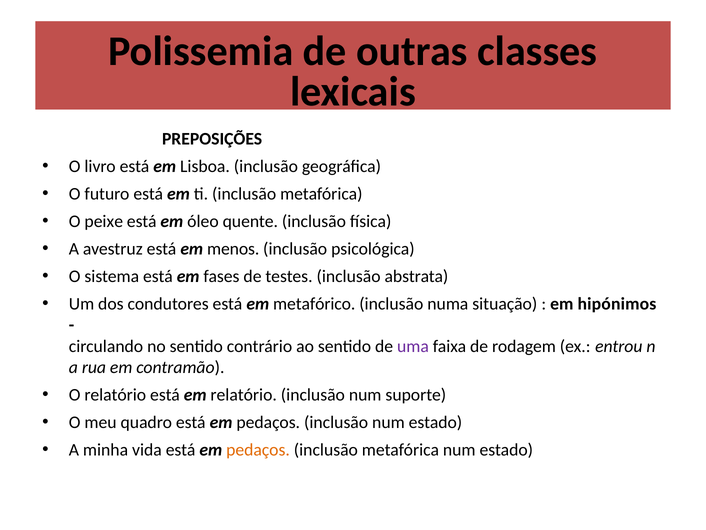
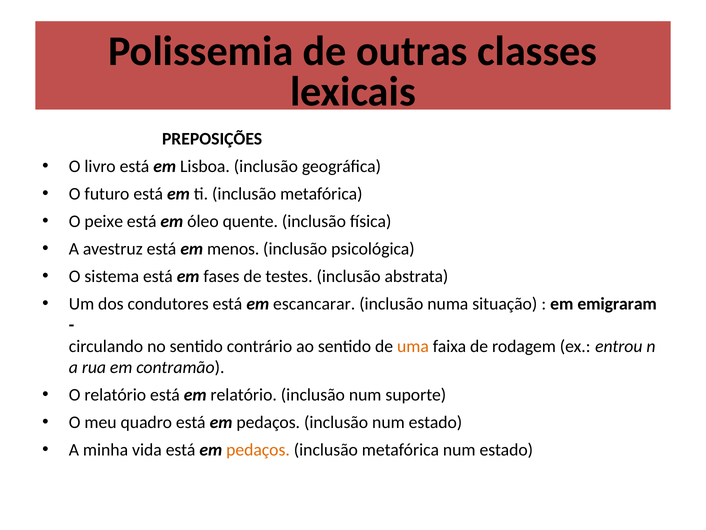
metafórico: metafórico -> escancarar (314, 304)
hipónimos: hipónimos -> emigraram (617, 304)
uma colour: purple -> orange (413, 346)
